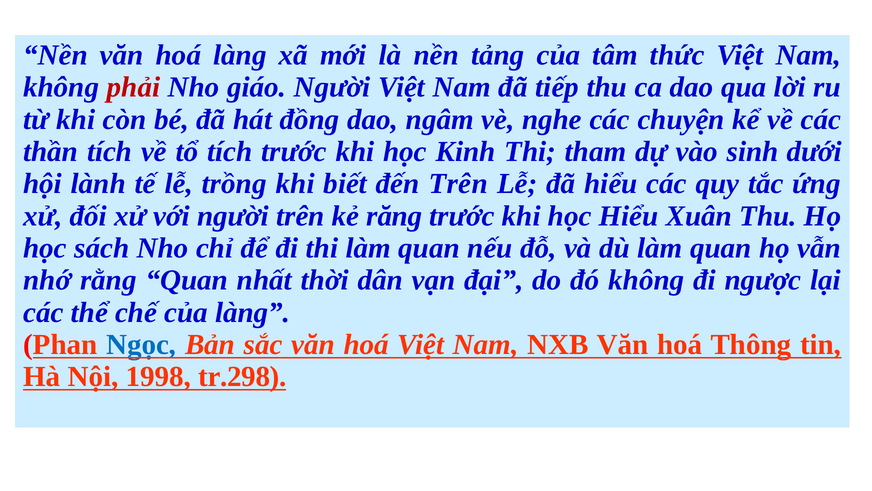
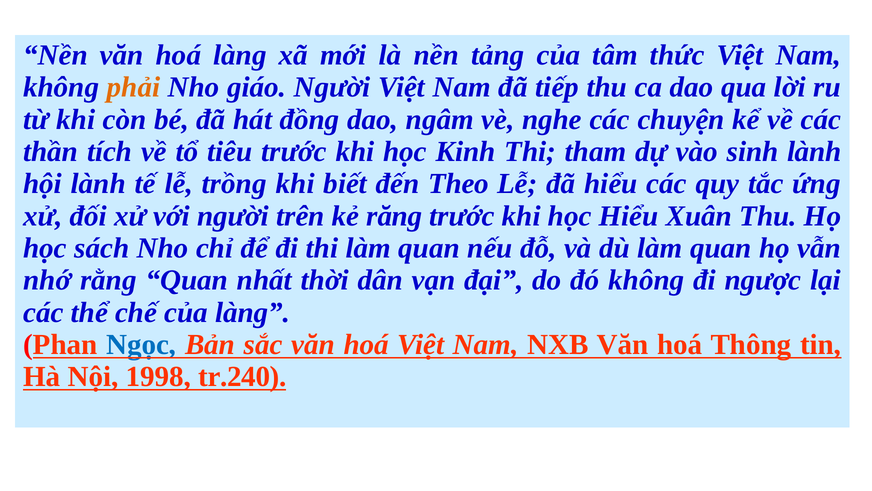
phải colour: red -> orange (133, 87)
tổ tích: tích -> tiêu (230, 152)
sinh dưới: dưới -> lành (814, 152)
đến Trên: Trên -> Theo (458, 184)
tr.298: tr.298 -> tr.240 (242, 376)
